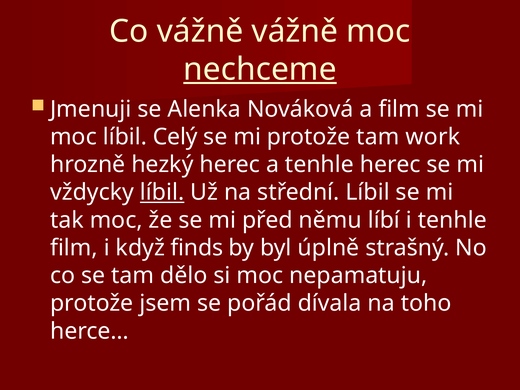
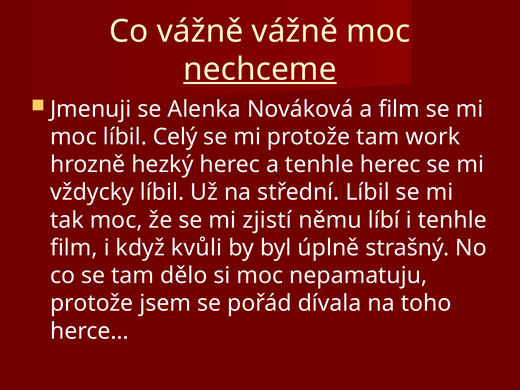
líbil underline: present -> none (162, 192)
před: před -> zjistí (267, 220)
finds: finds -> kvůli (197, 248)
